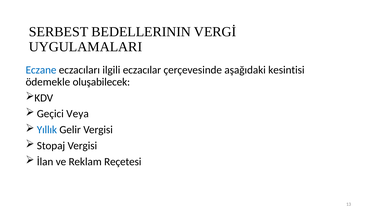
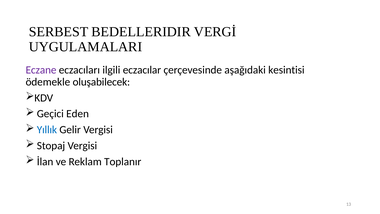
BEDELLERININ: BEDELLERININ -> BEDELLERIDIR (141, 32)
Eczane colour: blue -> purple (41, 70)
Veya: Veya -> Eden (78, 114)
Reçetesi: Reçetesi -> Toplanır (123, 161)
